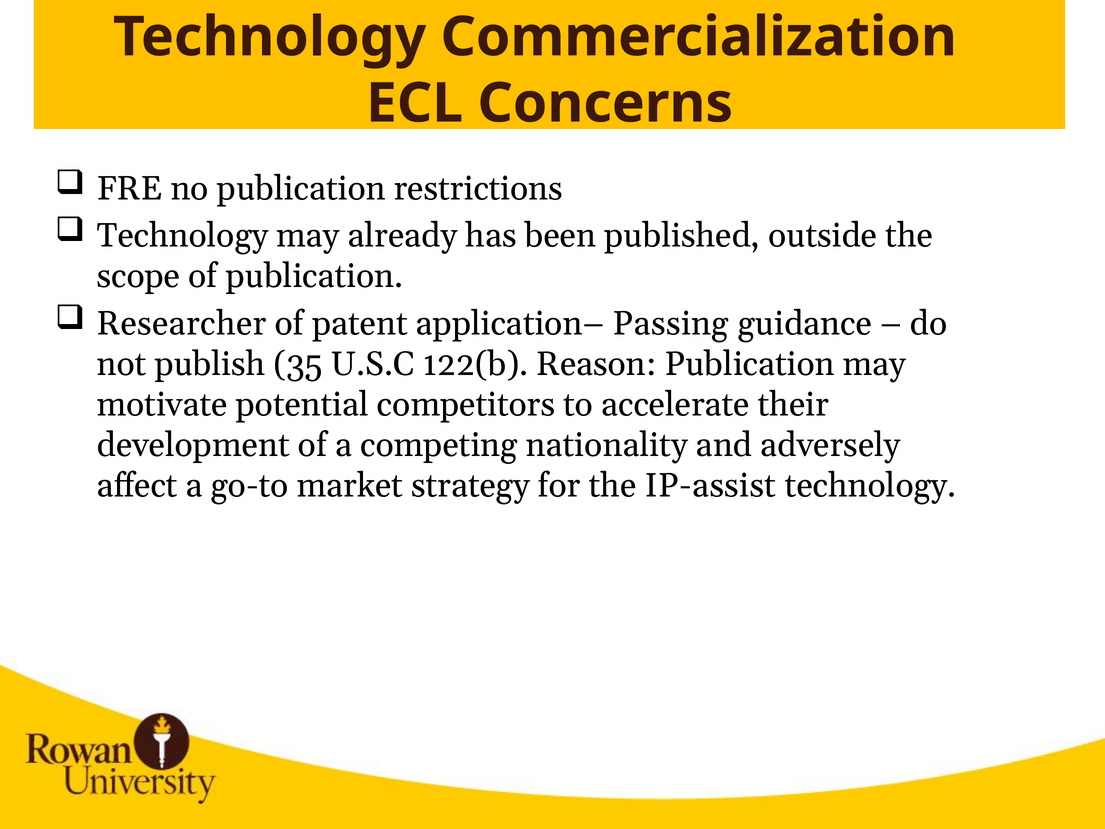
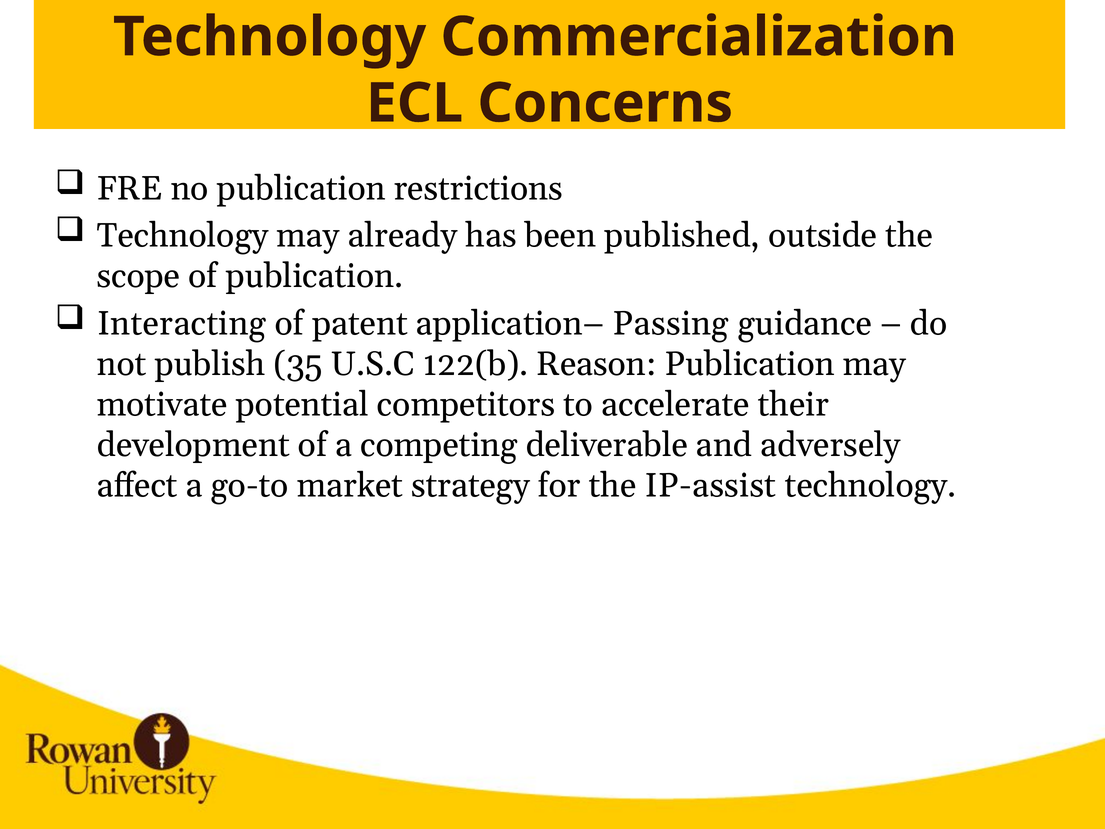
Researcher: Researcher -> Interacting (182, 323)
nationality: nationality -> deliverable (607, 445)
